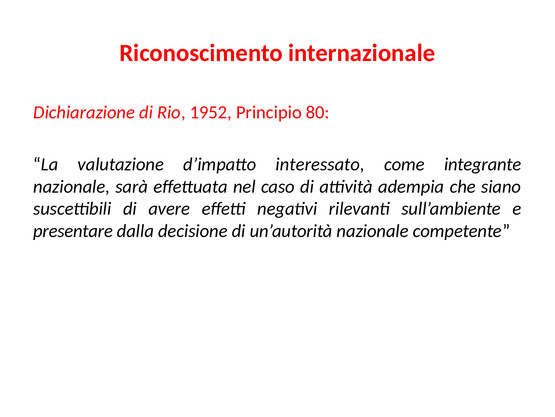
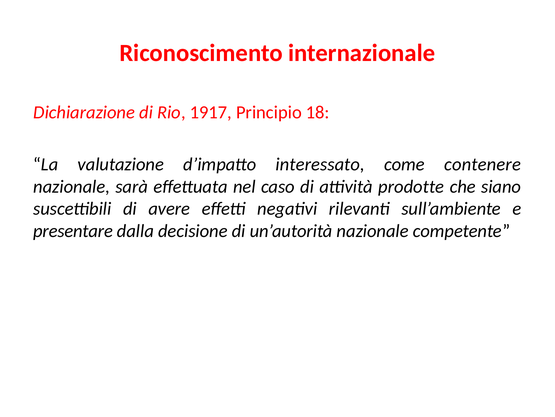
1952: 1952 -> 1917 (211, 112)
80: 80 -> 18 (318, 112)
integrante: integrante -> contenere (483, 164)
adempia: adempia -> prodotte (411, 186)
